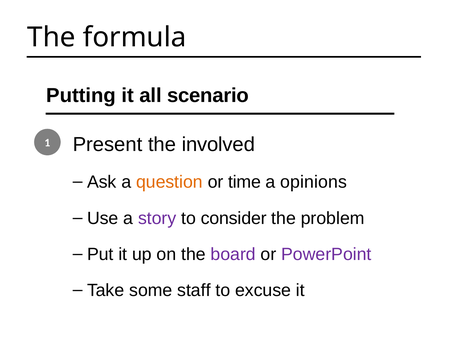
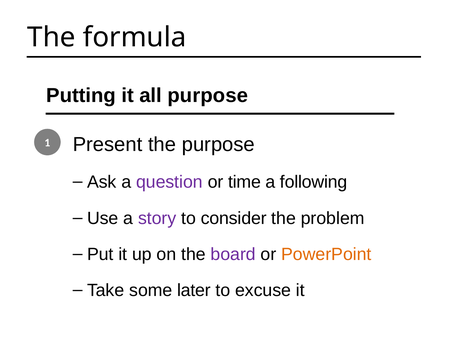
all scenario: scenario -> purpose (208, 95)
the involved: involved -> purpose (218, 145)
question colour: orange -> purple (169, 182)
opinions: opinions -> following (314, 182)
PowerPoint colour: purple -> orange (326, 254)
staff: staff -> later (194, 291)
